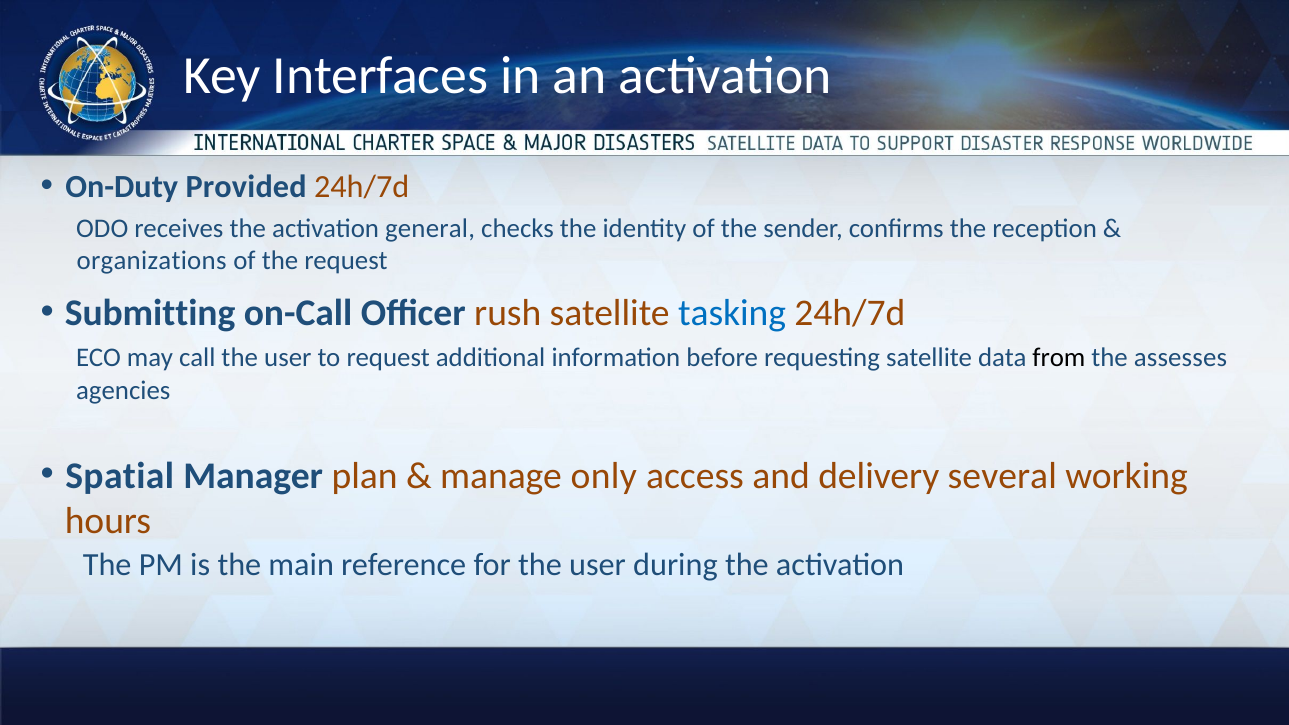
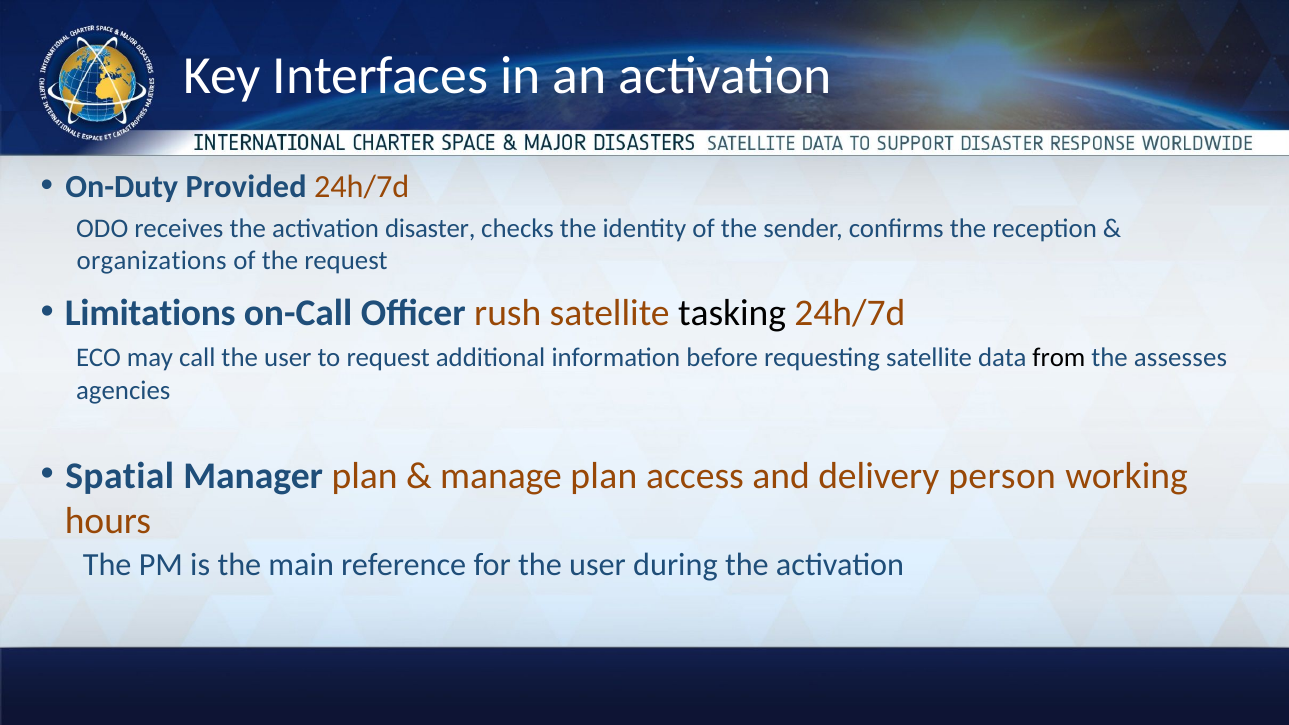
general: general -> disaster (430, 228)
Submitting: Submitting -> Limitations (150, 313)
tasking colour: blue -> black (732, 313)
manage only: only -> plan (604, 476)
several: several -> person (1002, 476)
